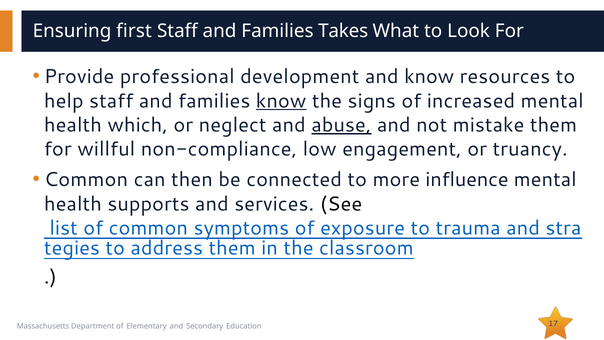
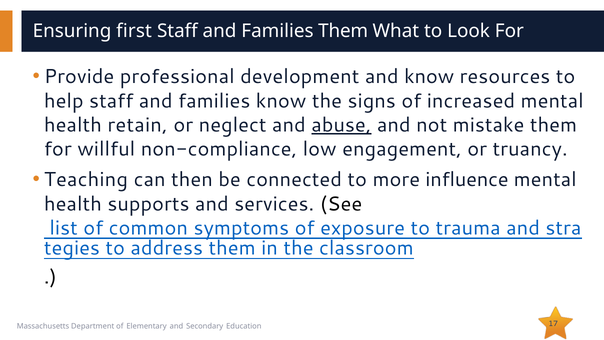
Families Takes: Takes -> Them (343, 31)
know underline: present -> none (281, 101)
which: which -> retain (138, 125)
Common: Common -> Teaching (86, 180)
